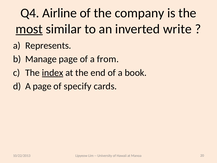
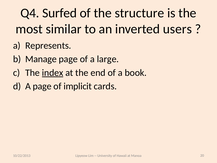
Airline: Airline -> Surfed (60, 13)
company: company -> structure (139, 13)
most underline: present -> none (29, 29)
write: write -> users (177, 29)
from: from -> large (108, 59)
specify: specify -> implicit (78, 86)
